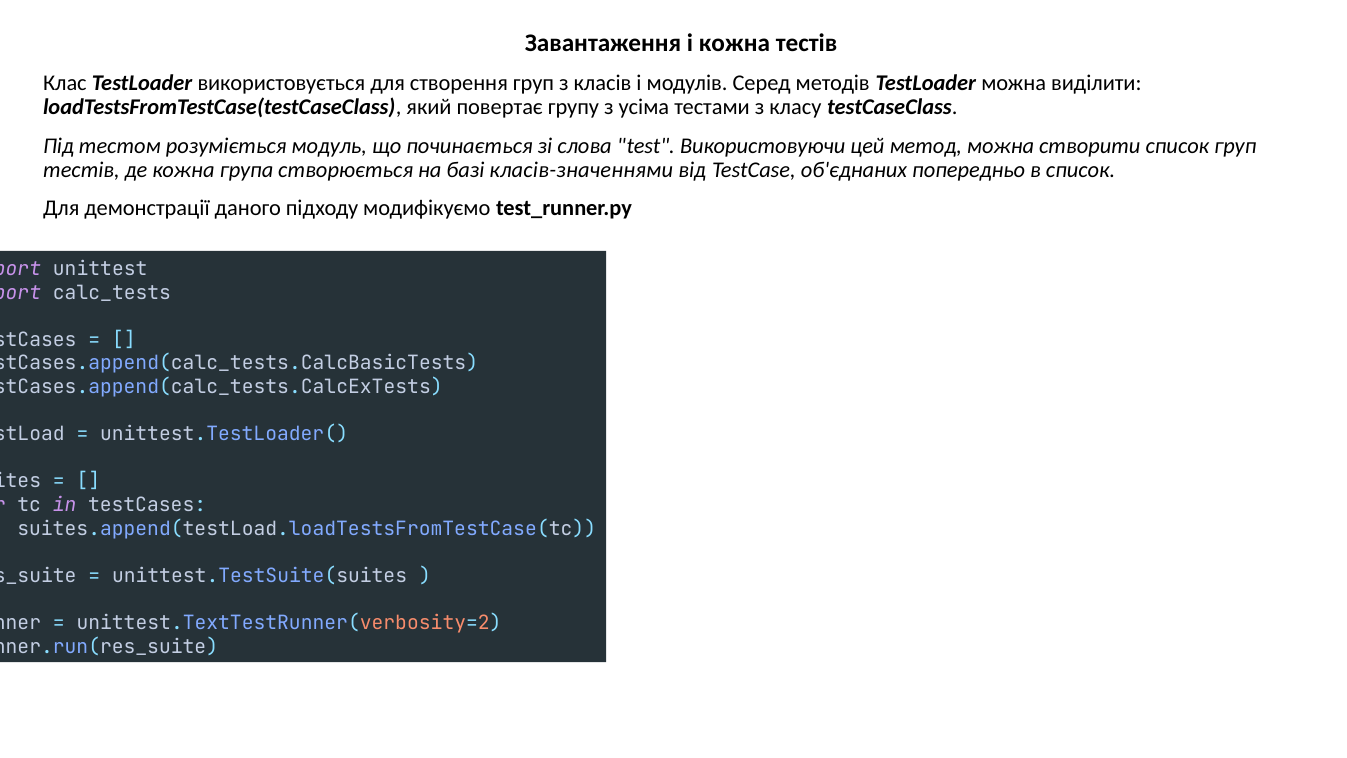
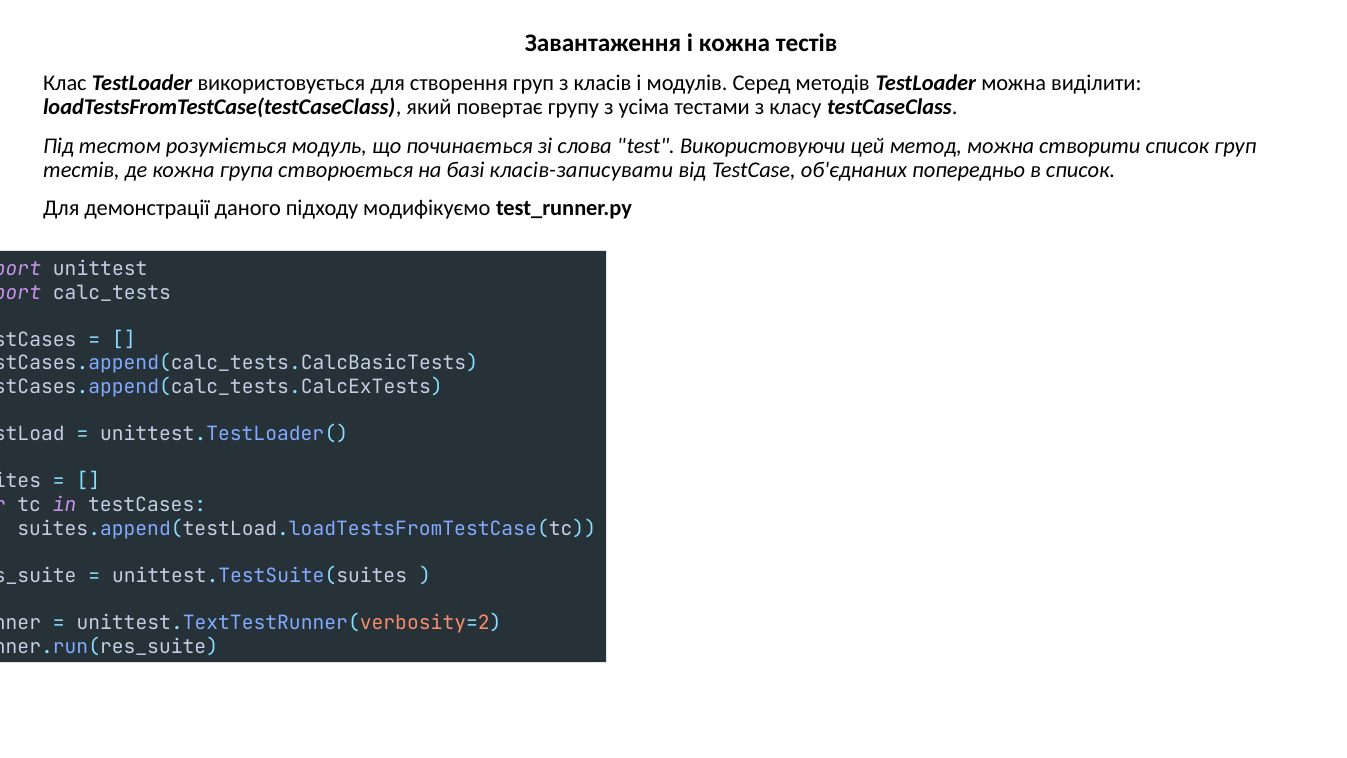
класів-значеннями: класів-значеннями -> класів-записувати (581, 170)
